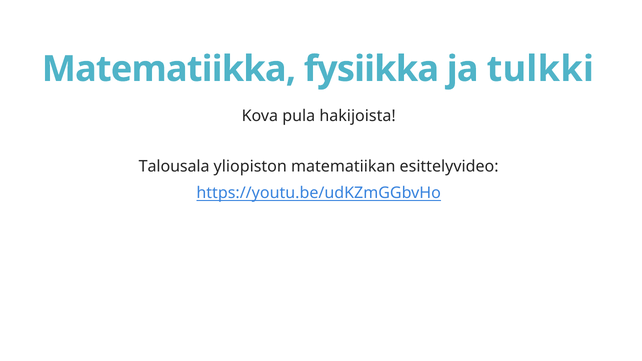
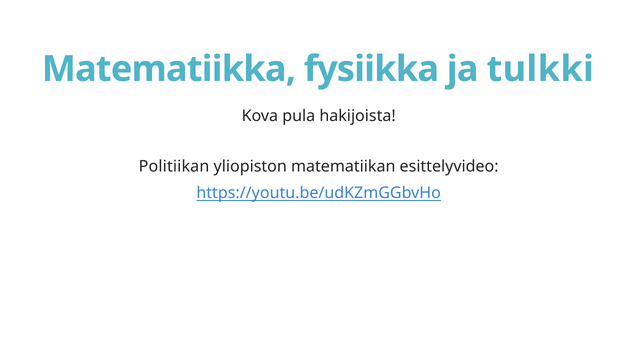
Talousala: Talousala -> Politiikan (174, 166)
